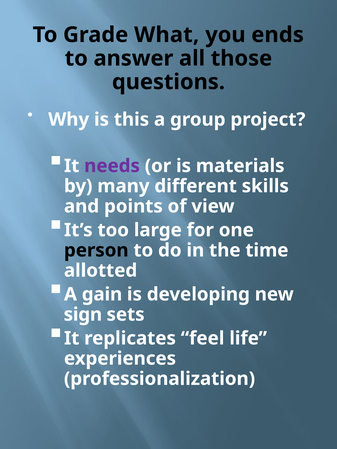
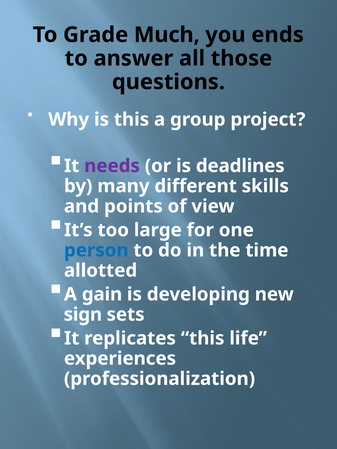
What: What -> Much (167, 35)
materials: materials -> deadlines (240, 166)
person colour: black -> blue (96, 250)
replicates feel: feel -> this (203, 339)
